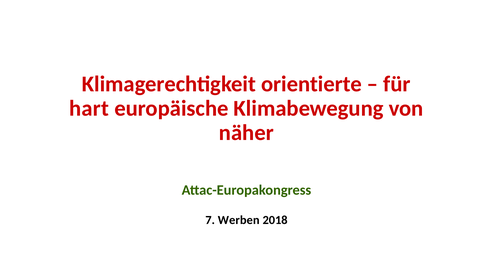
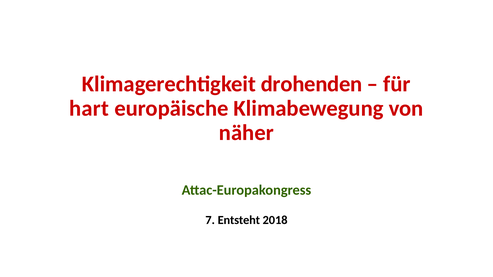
orientierte: orientierte -> drohenden (312, 84)
Werben: Werben -> Entsteht (239, 220)
